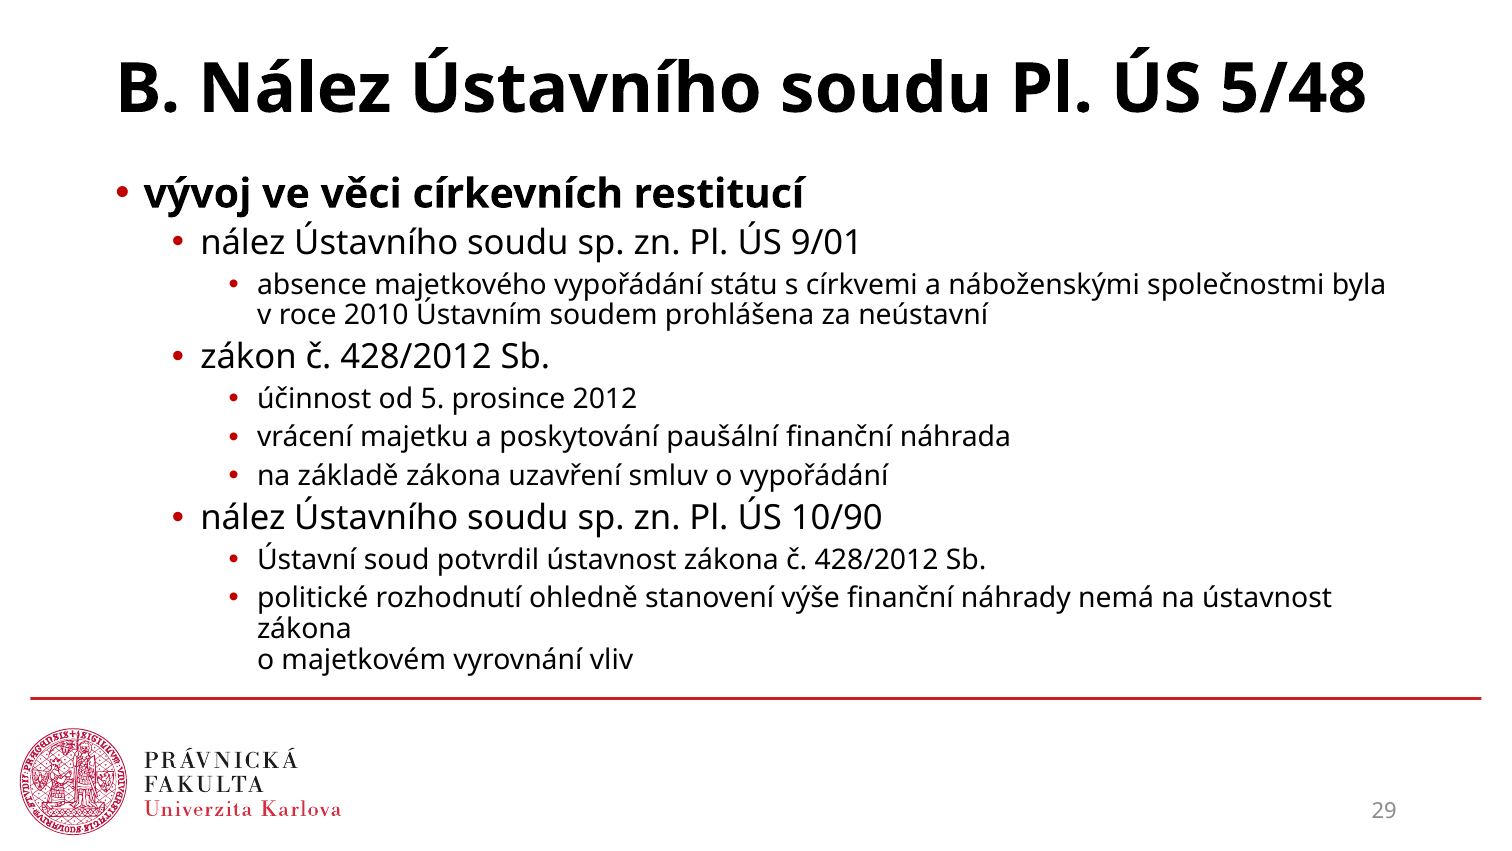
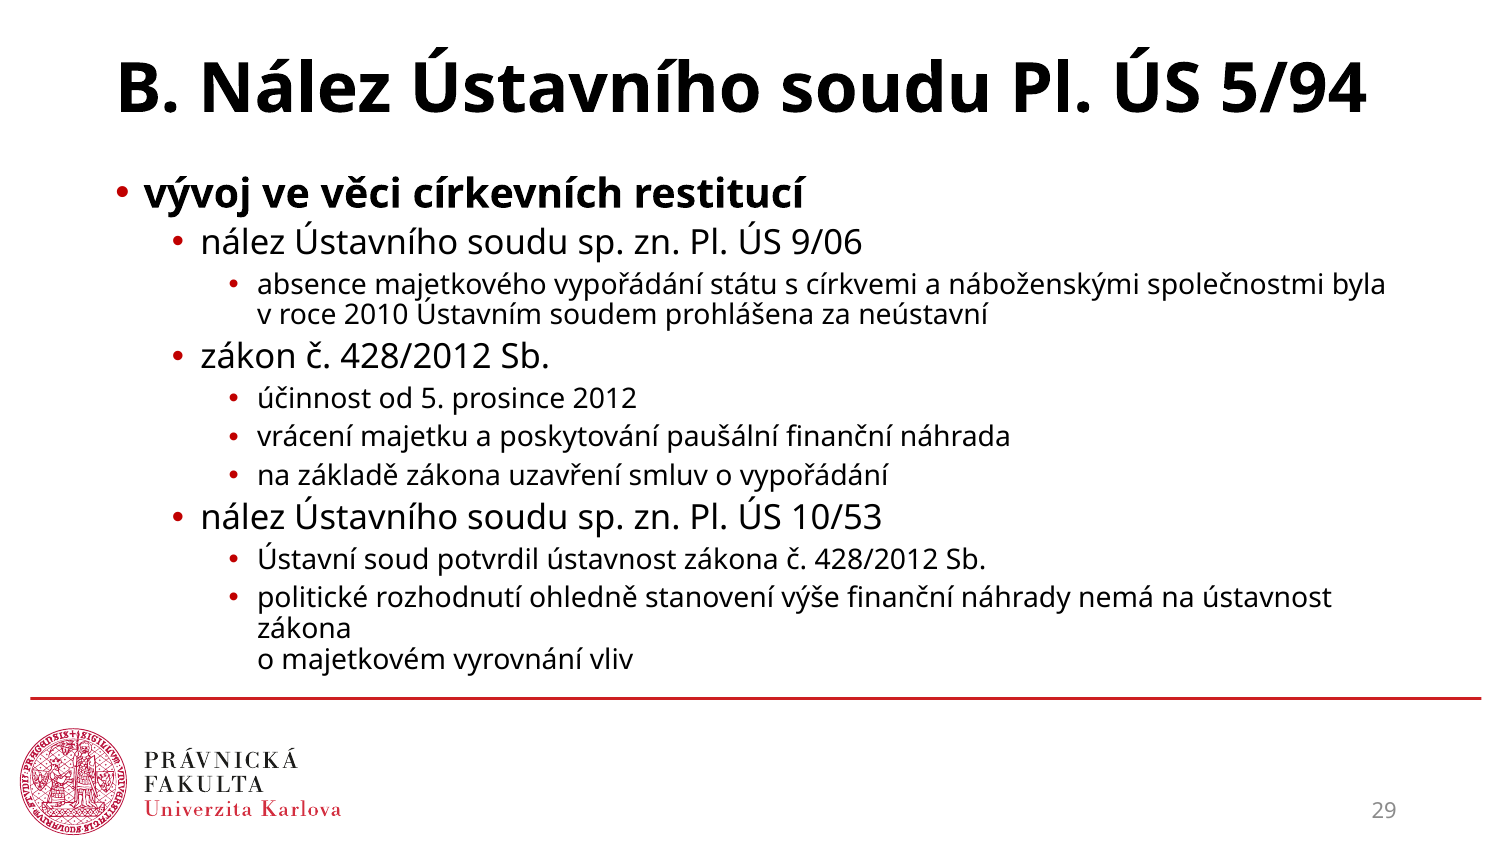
5/48: 5/48 -> 5/94 (1293, 89)
9/01: 9/01 -> 9/06 (827, 243)
10/90: 10/90 -> 10/53 (837, 518)
